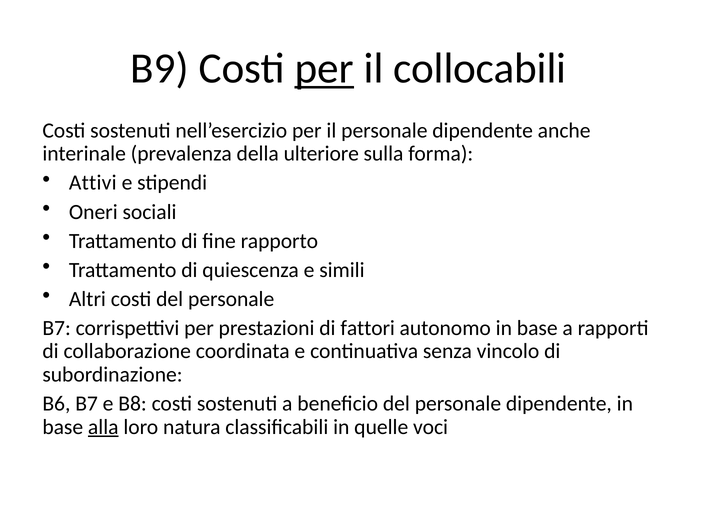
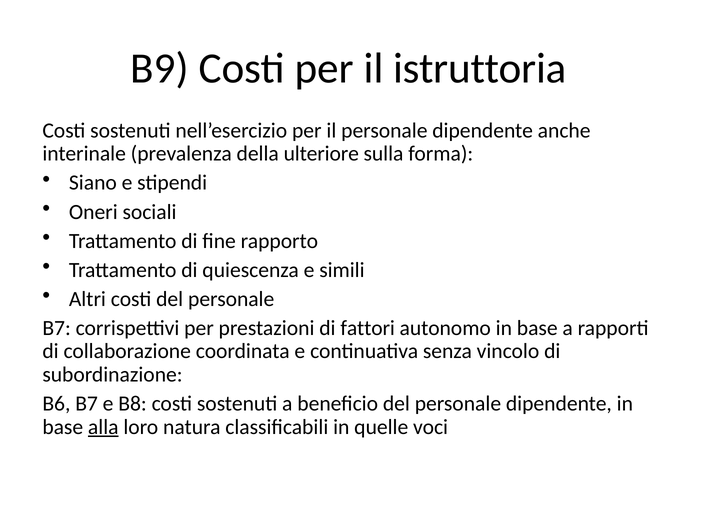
per underline: present -> none (324, 68)
collocabili: collocabili -> istruttoria (480, 68)
Attivi: Attivi -> Siano (93, 183)
